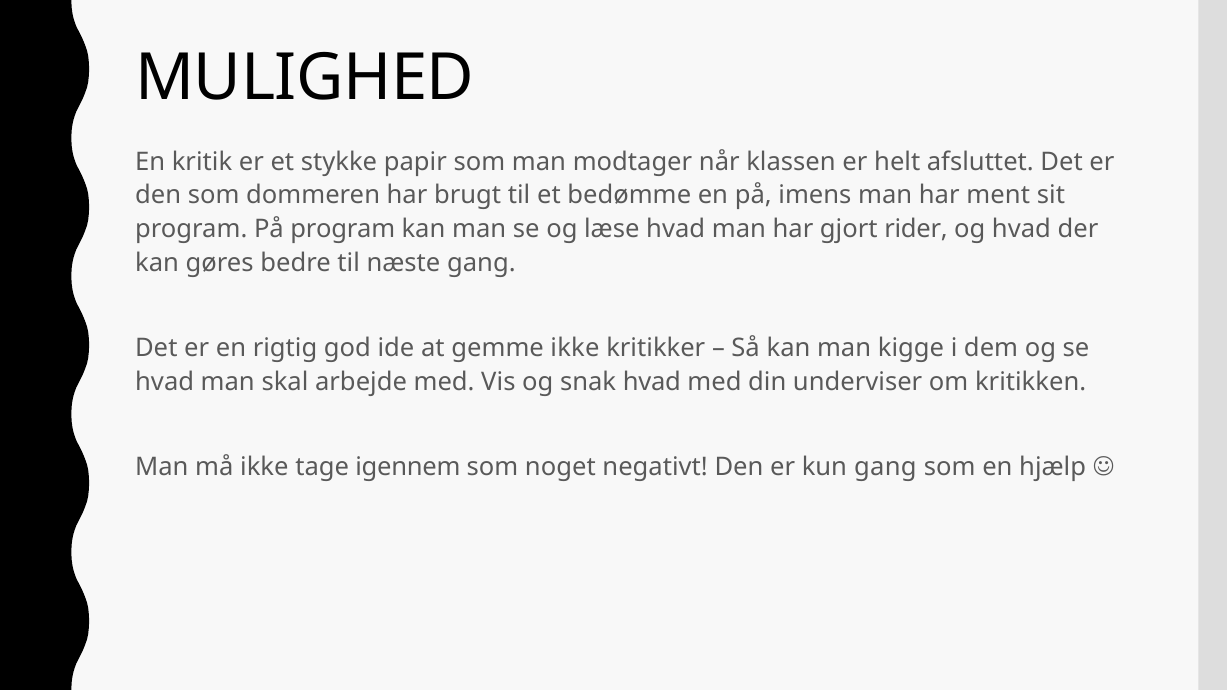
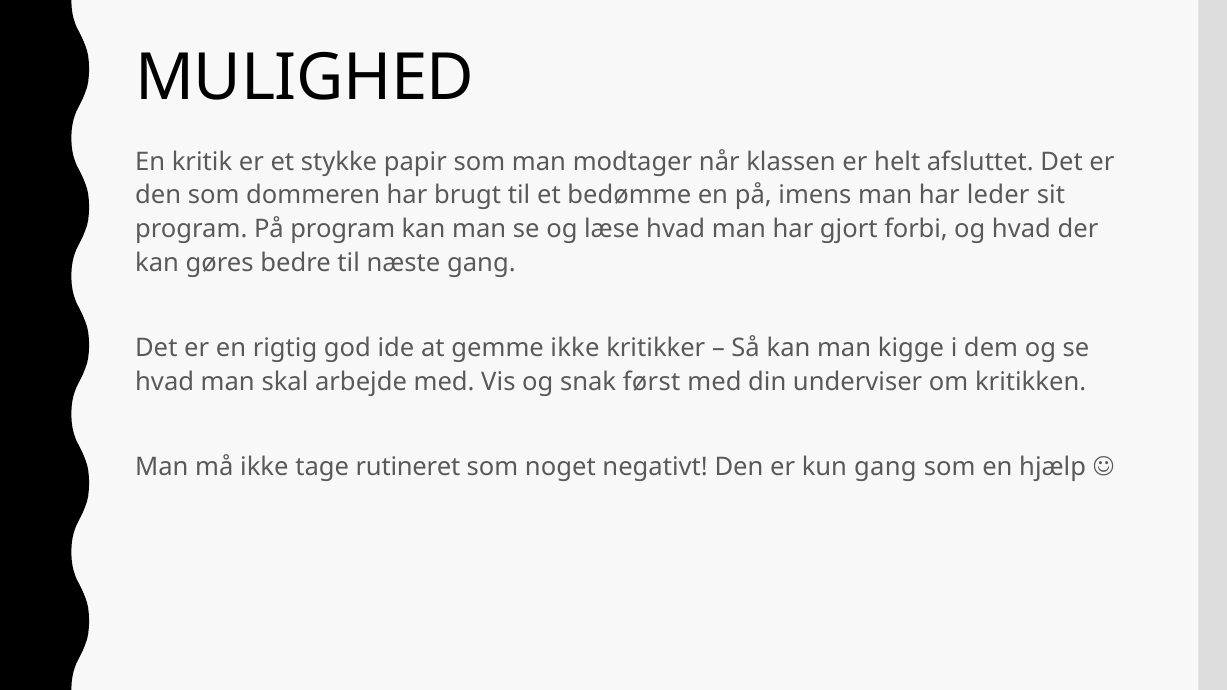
ment: ment -> leder (998, 196)
rider: rider -> forbi (916, 229)
snak hvad: hvad -> først (652, 382)
igennem: igennem -> rutineret (408, 468)
